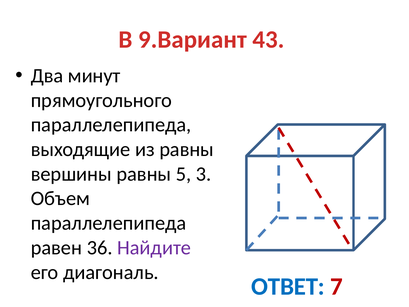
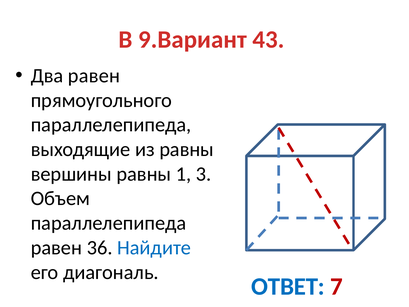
Два минут: минут -> равен (94, 76)
5: 5 -> 1 (184, 174)
Найдите colour: purple -> blue (154, 247)
